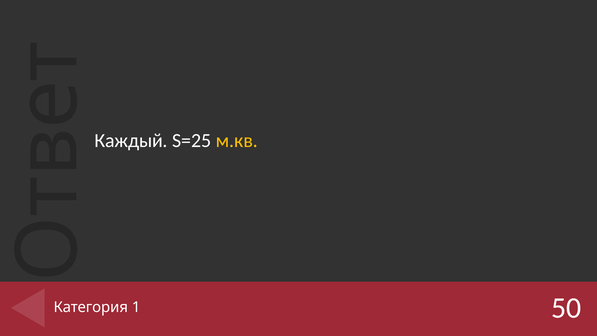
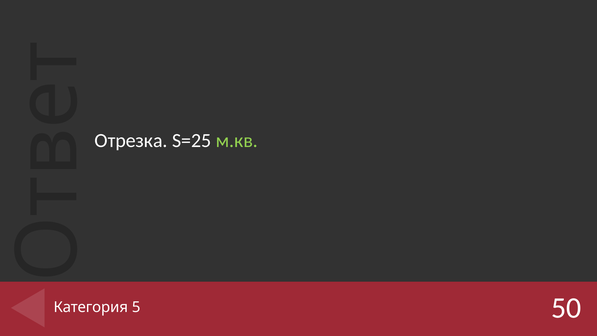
Каждый: Каждый -> Отрезка (131, 141)
м.кв colour: yellow -> light green (237, 141)
1: 1 -> 5 (136, 307)
